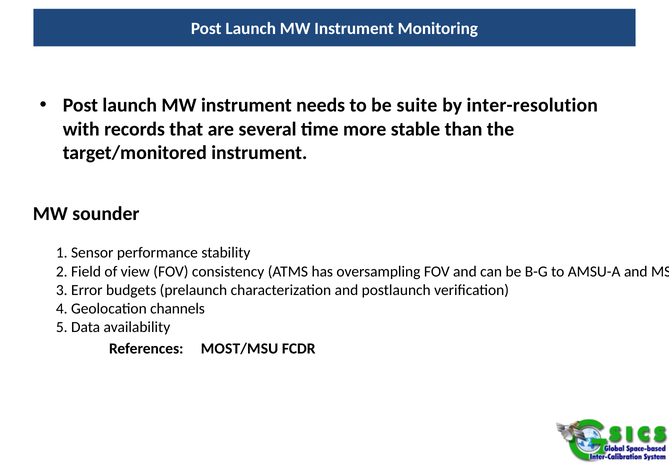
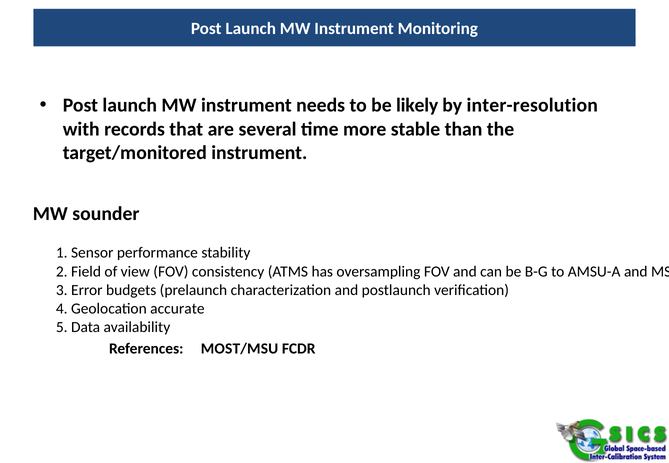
suite: suite -> likely (417, 105)
channels: channels -> accurate (177, 309)
